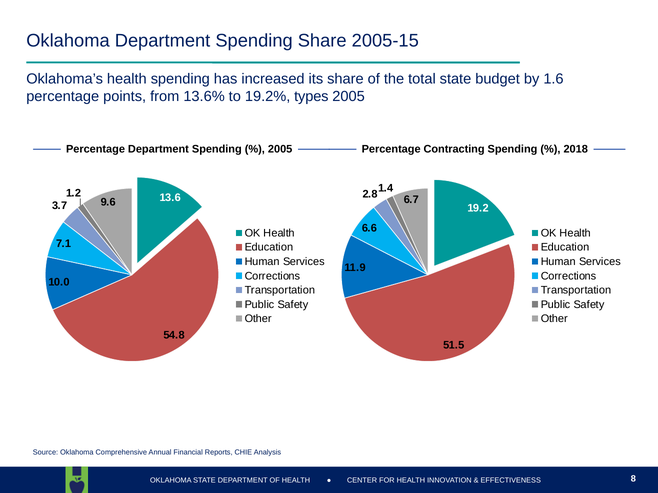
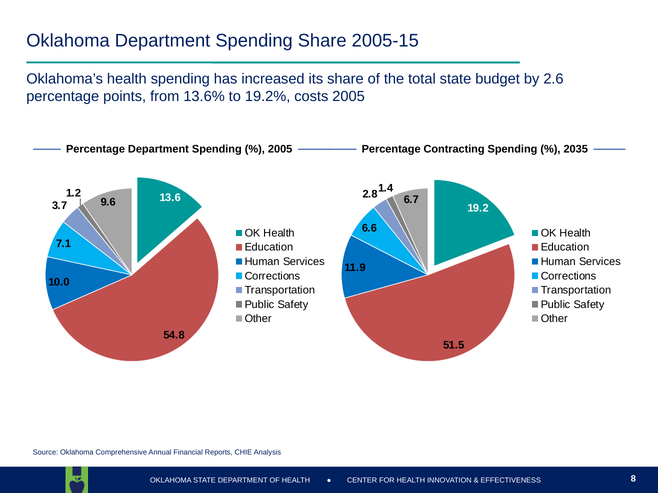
1.6: 1.6 -> 2.6 (553, 79)
types: types -> costs (311, 96)
2018: 2018 -> 2035 (576, 149)
